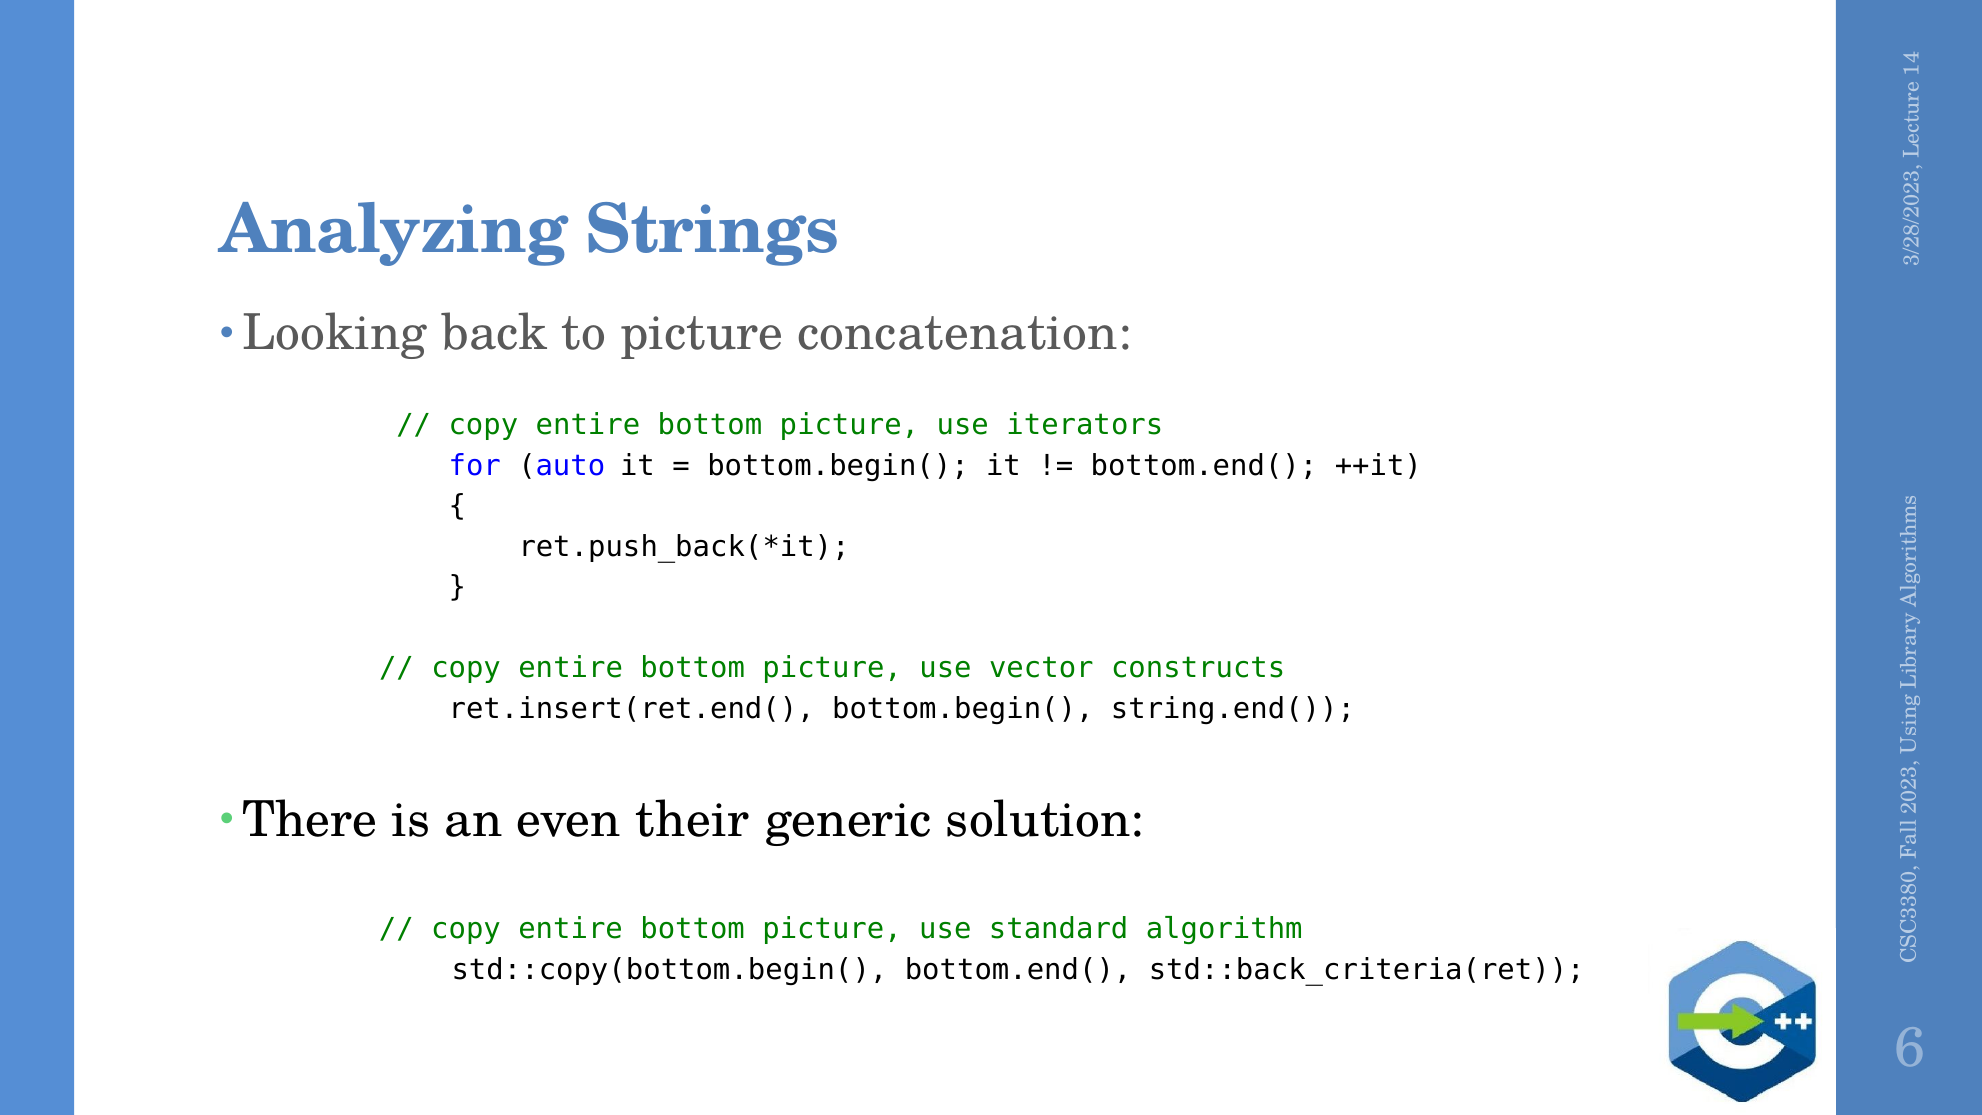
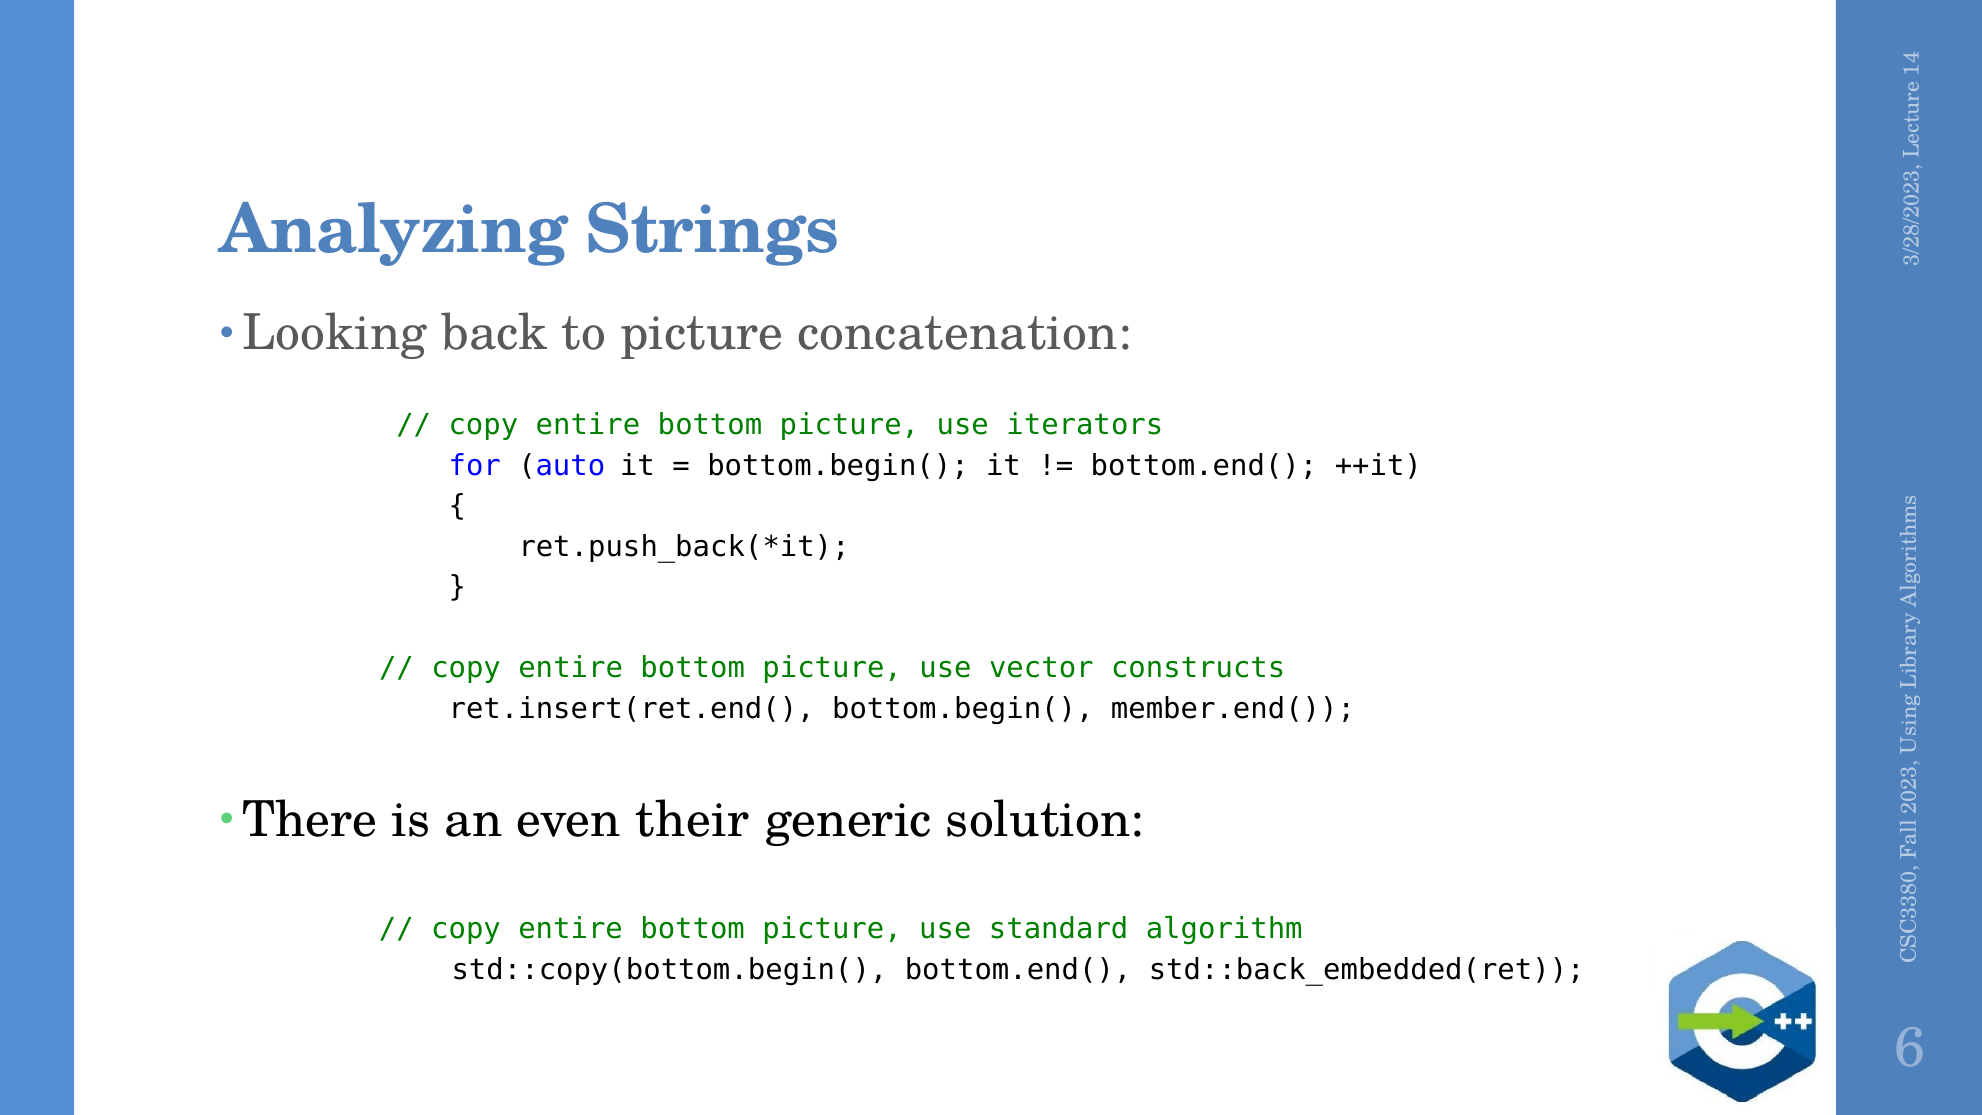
string.end(: string.end( -> member.end( (1233, 709)
std::back_criteria(ret: std::back_criteria(ret -> std::back_embedded(ret (1367, 969)
